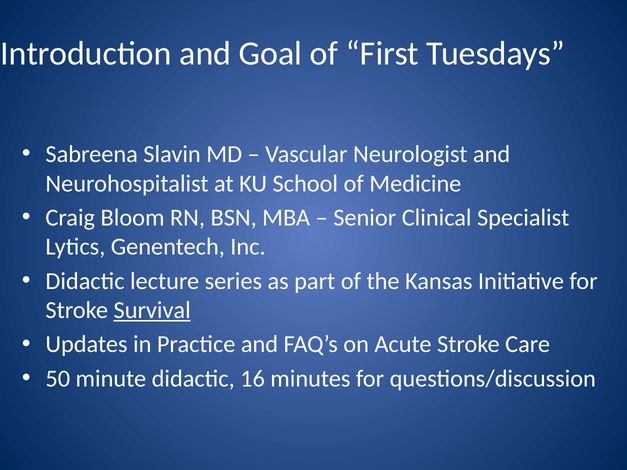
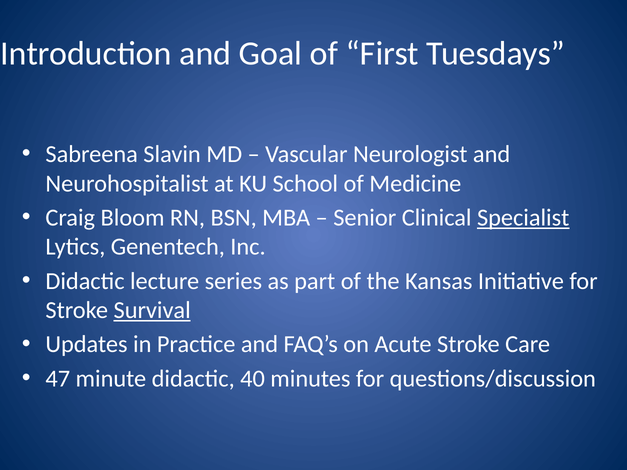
Specialist underline: none -> present (523, 218)
50: 50 -> 47 (58, 379)
16: 16 -> 40 (253, 379)
